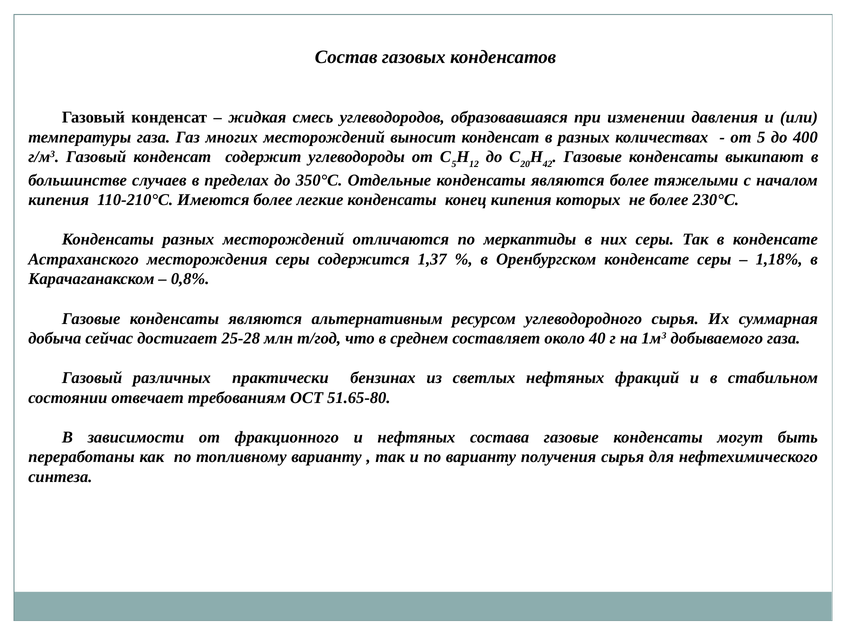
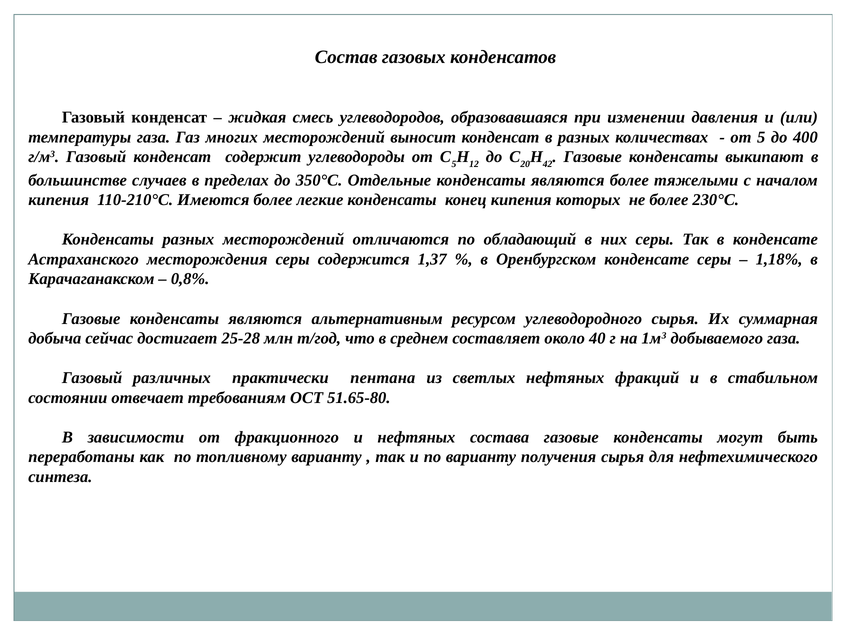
меркаптиды: меркаптиды -> обладающий (530, 240)
бензинах: бензинах -> пентана (383, 378)
